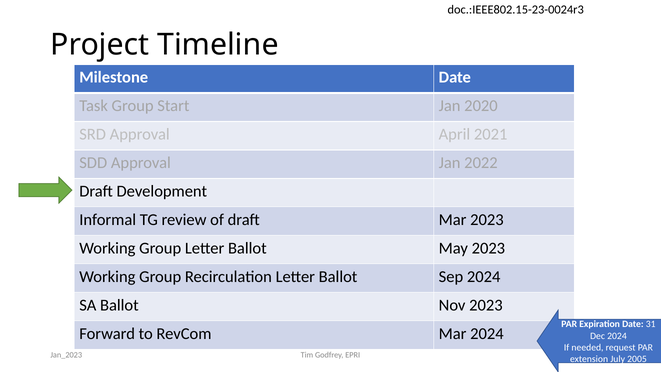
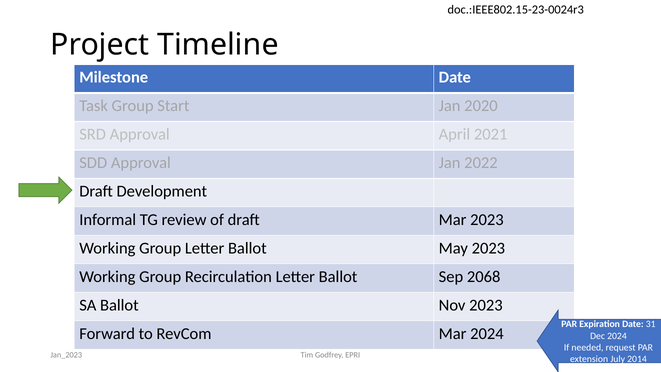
Sep 2024: 2024 -> 2068 (484, 276)
2005: 2005 -> 2014 (637, 359)
